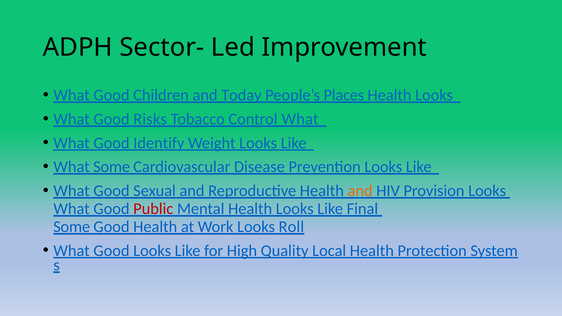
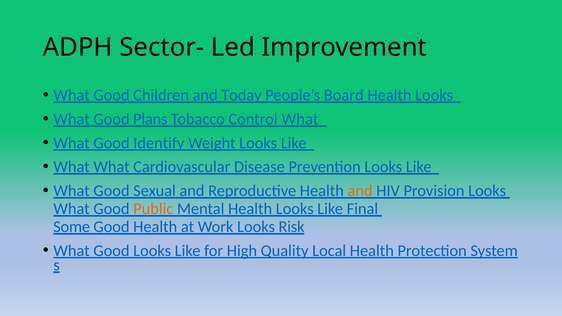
Places: Places -> Board (344, 95)
Risks: Risks -> Plans (150, 119)
What Some: Some -> What (111, 167)
Public colour: red -> orange (153, 209)
Roll: Roll -> Risk (292, 227)
